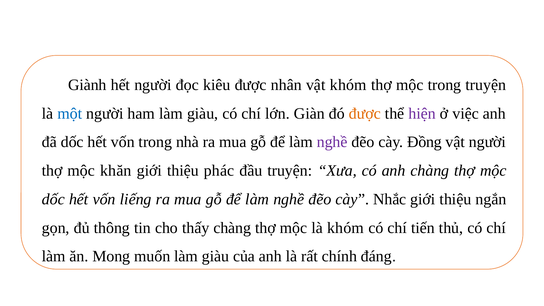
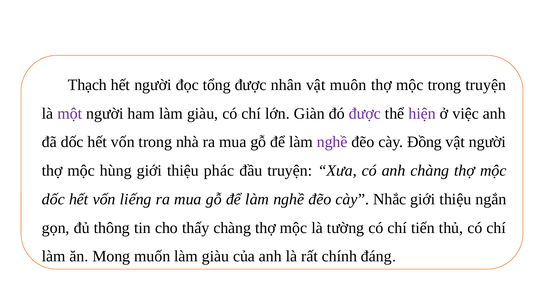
Giành: Giành -> Thạch (87, 85)
kiêu: kiêu -> tổng (217, 85)
vật khóm: khóm -> muôn (348, 85)
một colour: blue -> purple (70, 113)
được colour: orange -> purple (365, 113)
khăn: khăn -> hùng (116, 171)
là khóm: khóm -> tường (346, 228)
